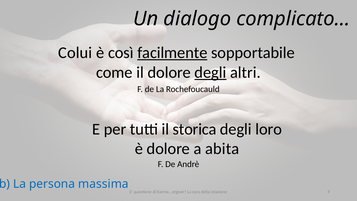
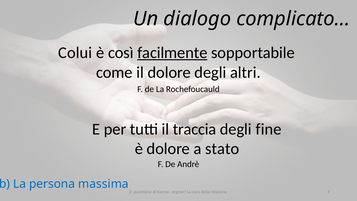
degli underline: present -> none (210, 72)
storica: storica -> traccia (195, 129)
loro: loro -> fine (269, 129)
abita: abita -> stato (222, 149)
